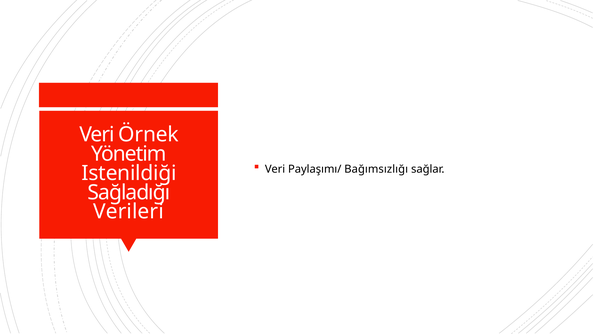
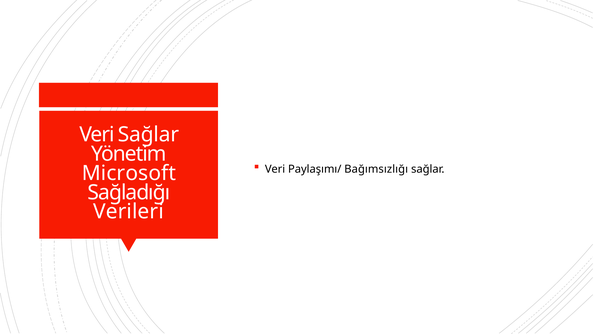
Veri Örnek: Örnek -> Sağlar (149, 135)
Istenildiği: Istenildiği -> Microsoft (129, 173)
